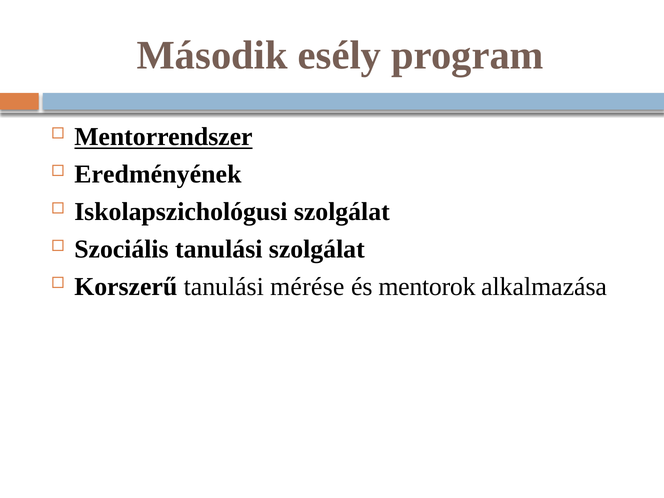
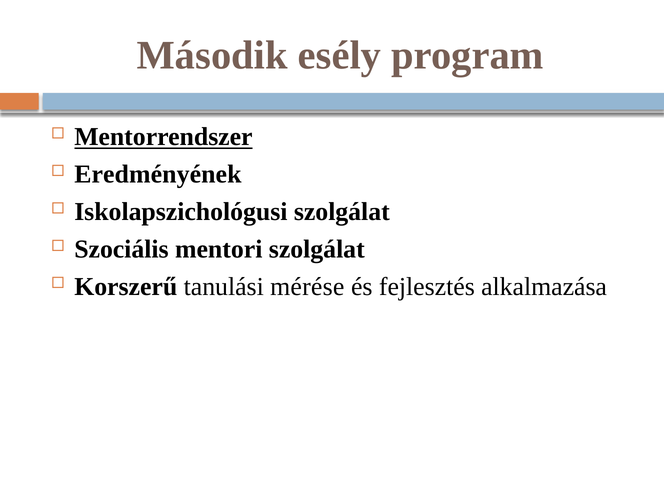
Szociális tanulási: tanulási -> mentori (219, 249)
mentorok: mentorok -> fejlesztés (427, 287)
